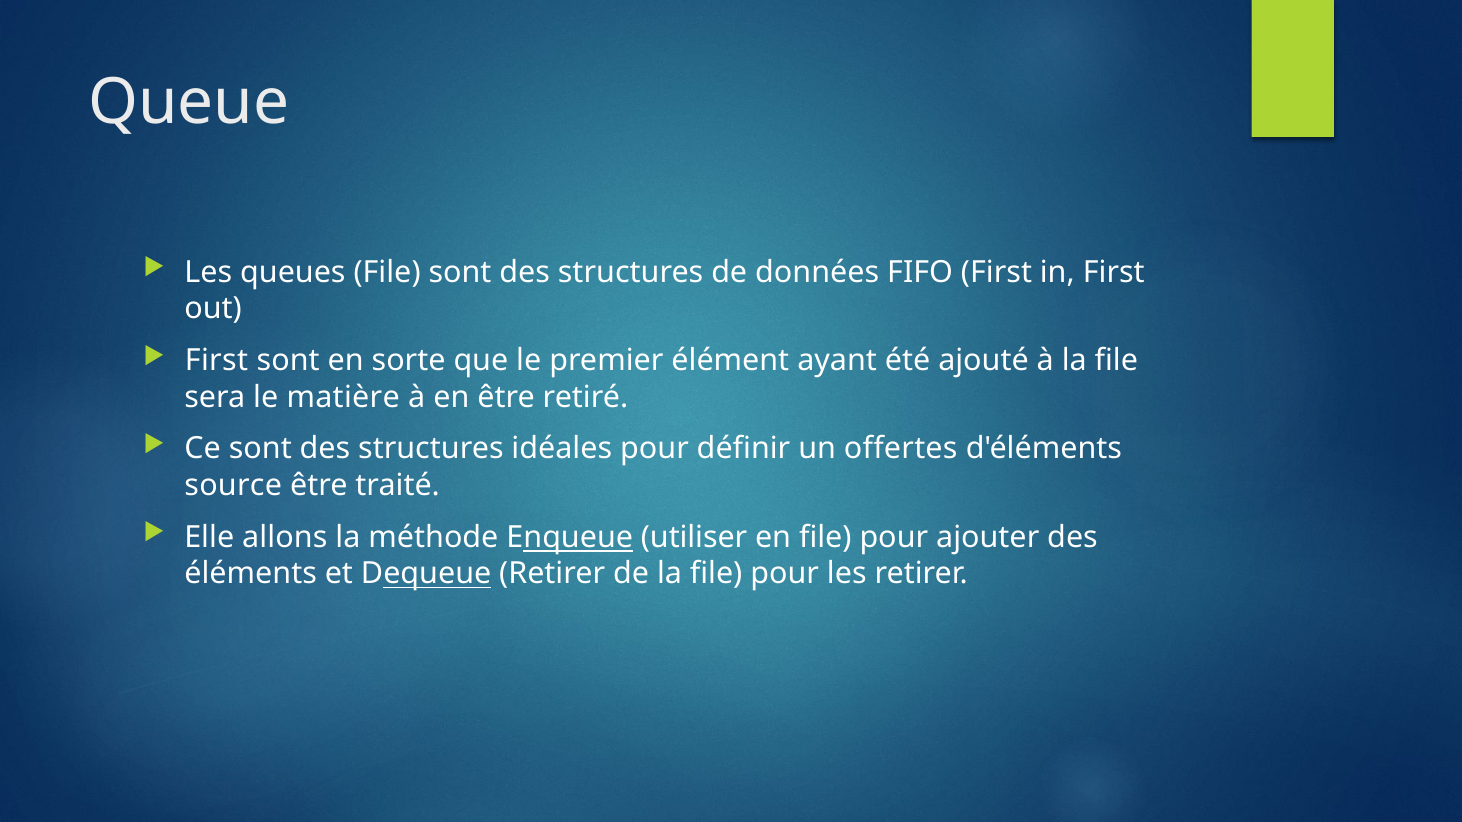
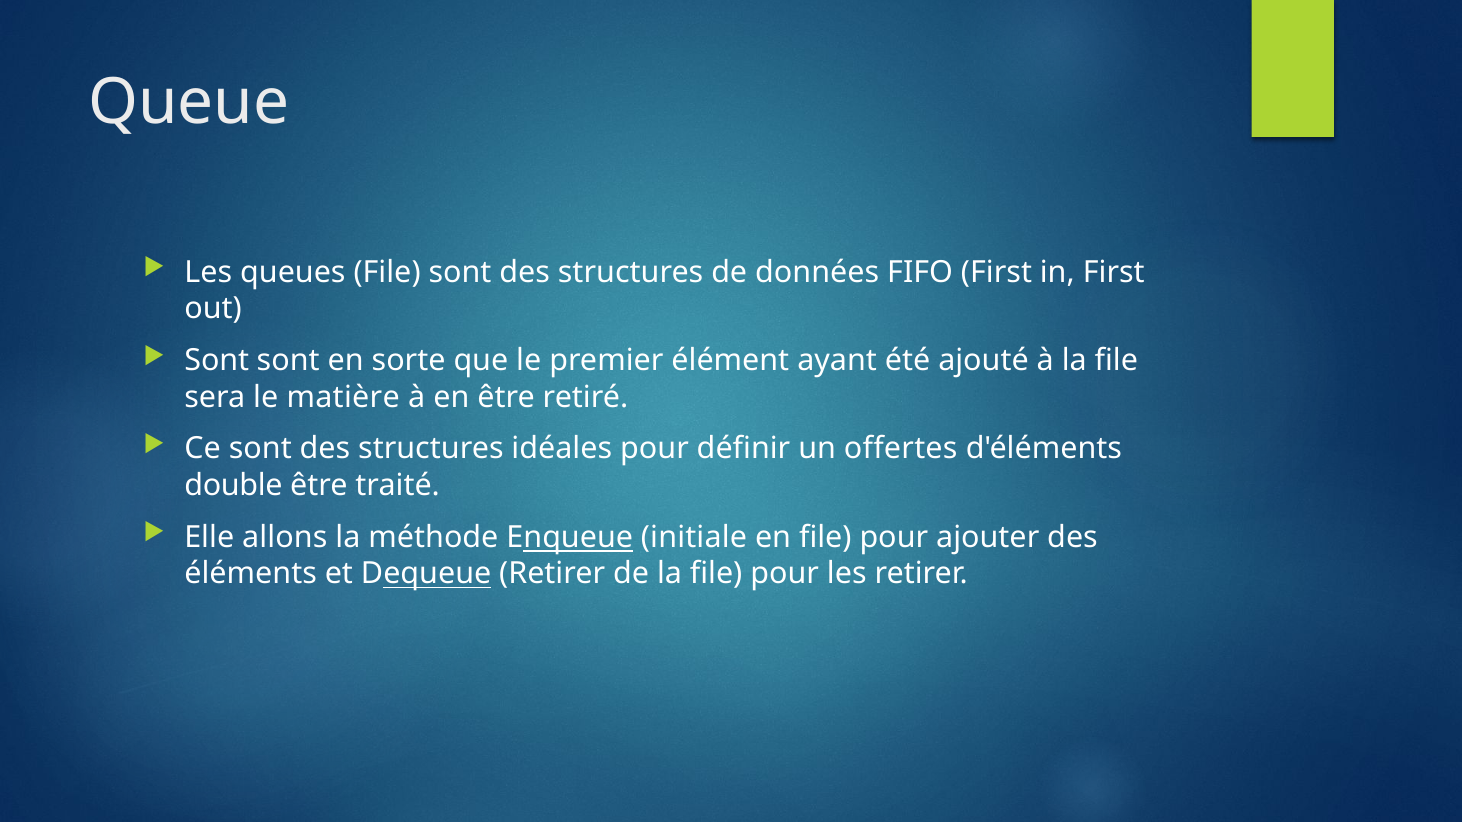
First: First -> Sont (217, 361)
source: source -> double (233, 486)
utiliser: utiliser -> initiale (694, 537)
